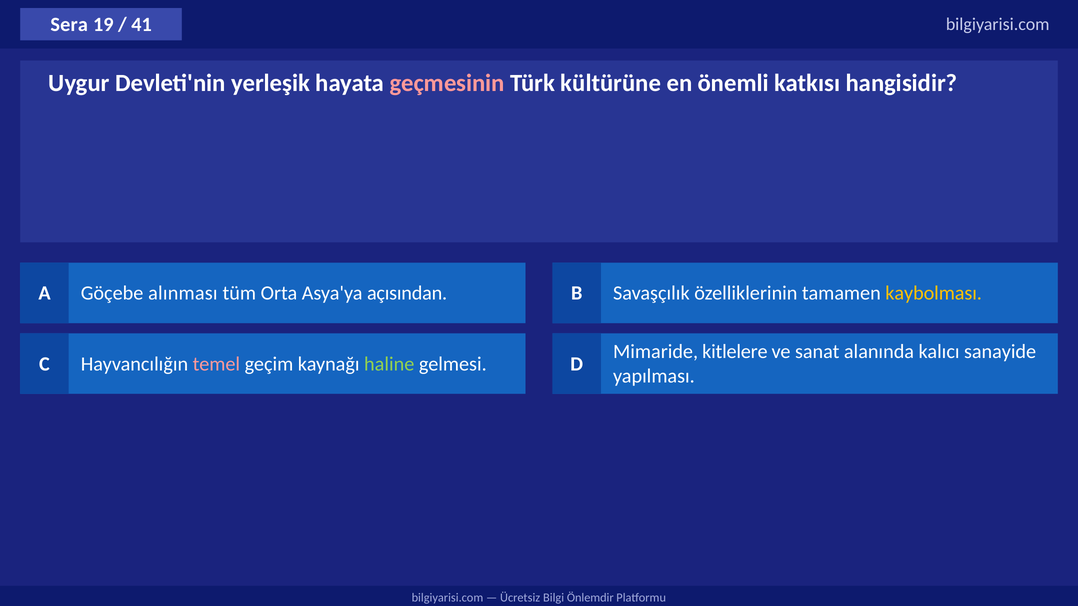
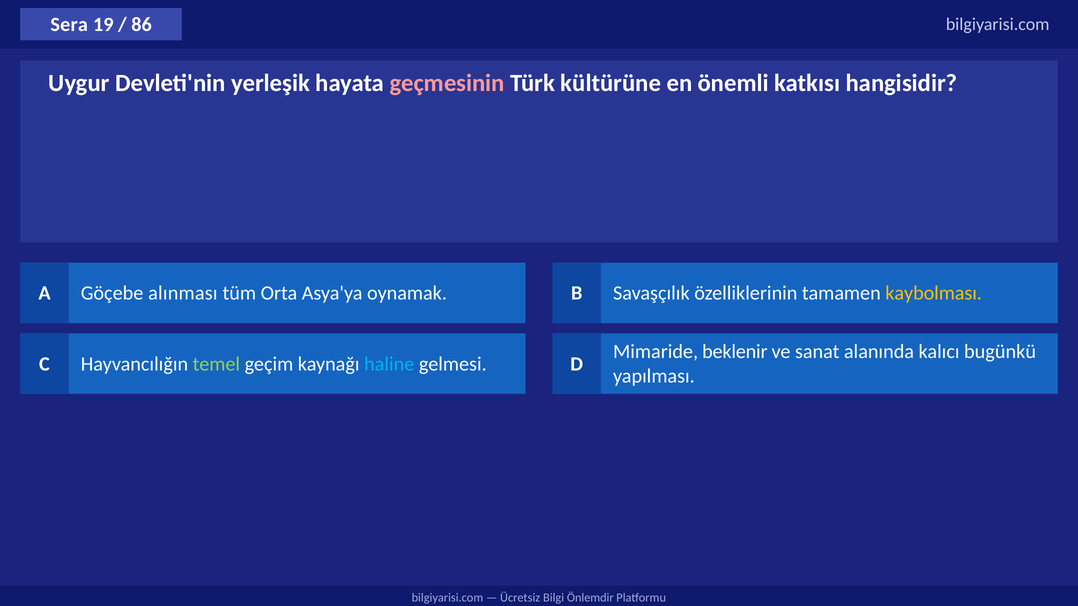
41: 41 -> 86 (142, 25)
açısından: açısından -> oynamak (407, 293)
kitlelere: kitlelere -> beklenir (735, 352)
sanayide: sanayide -> bugünkü (1000, 352)
temel colour: pink -> light green (216, 364)
haline colour: light green -> light blue (389, 364)
